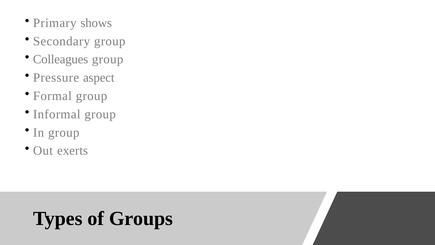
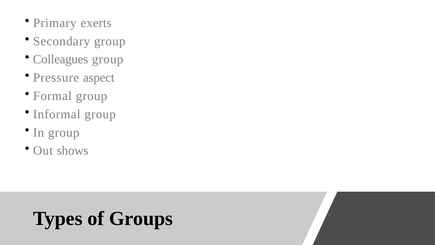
shows: shows -> exerts (96, 23)
exerts: exerts -> shows (73, 151)
